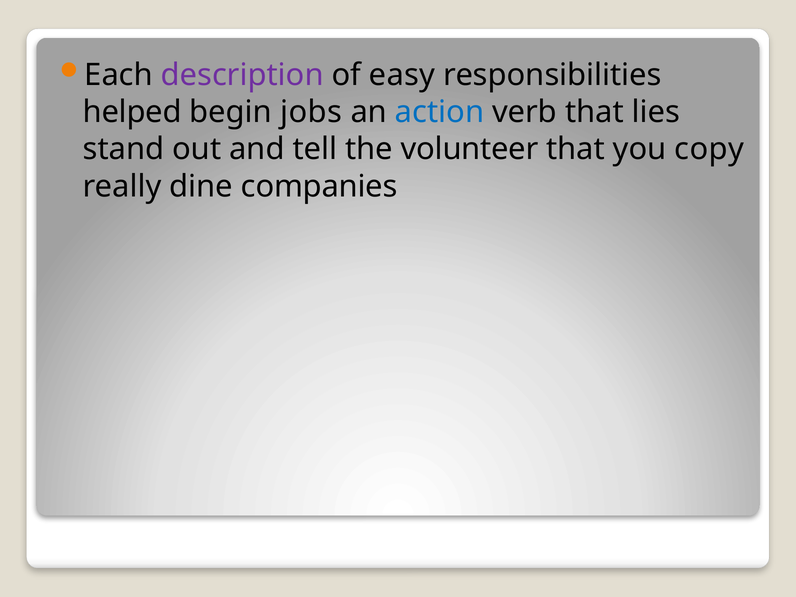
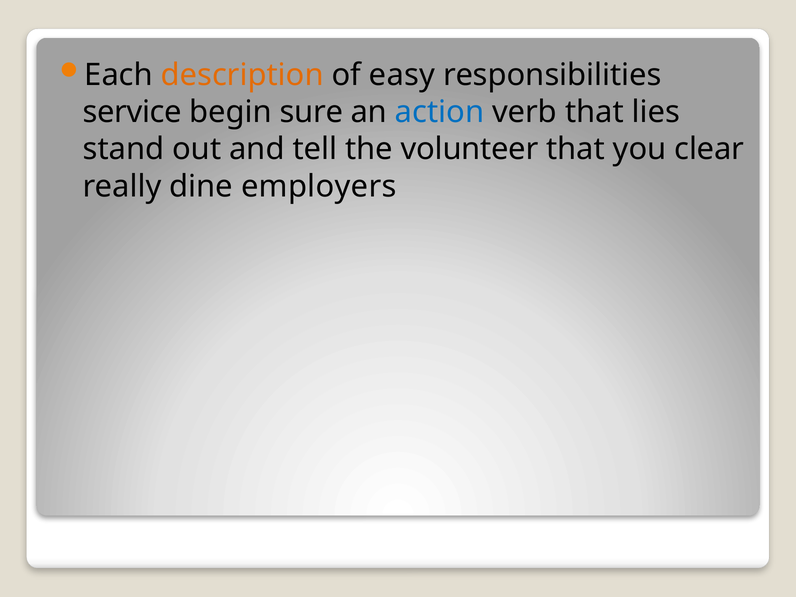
description colour: purple -> orange (242, 75)
helped: helped -> service (132, 112)
jobs: jobs -> sure (311, 112)
copy: copy -> clear (709, 149)
companies: companies -> employers (319, 186)
